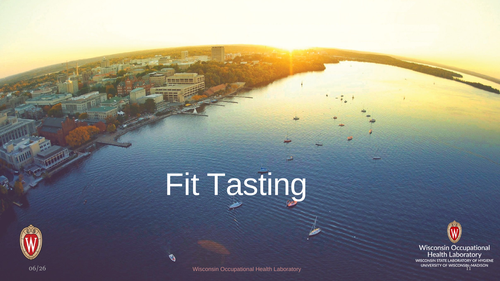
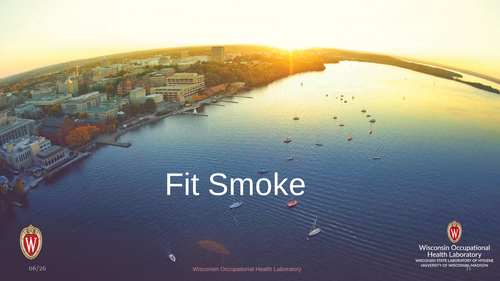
Tasting: Tasting -> Smoke (257, 185)
